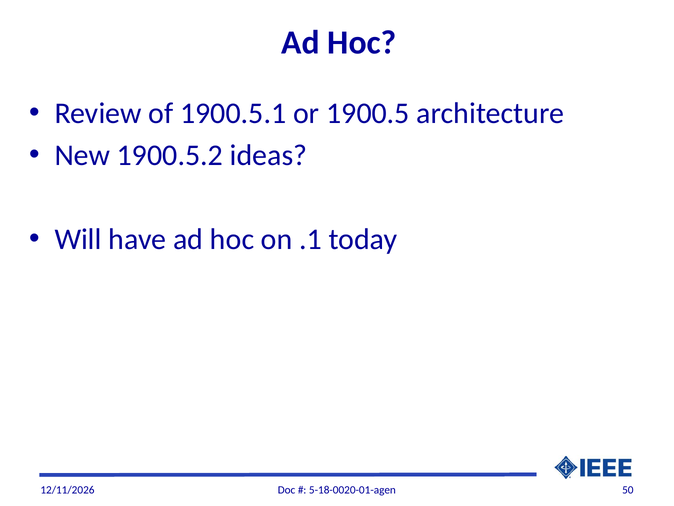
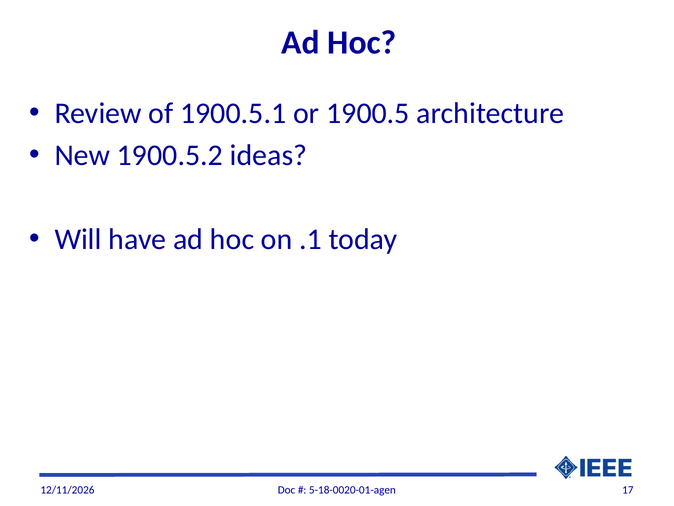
50: 50 -> 17 (628, 489)
